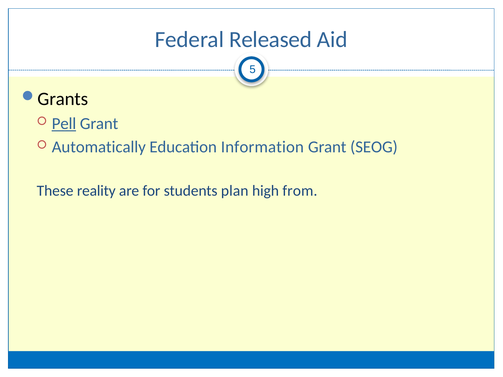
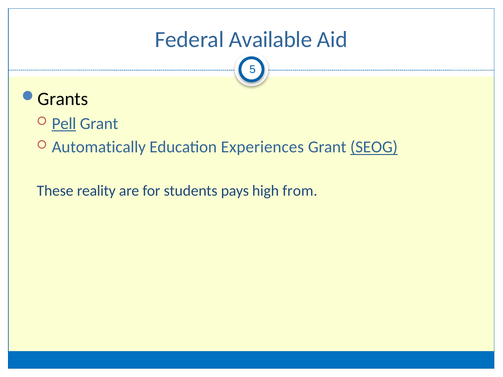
Released: Released -> Available (270, 40)
Information: Information -> Experiences (262, 147)
SEOG underline: none -> present (374, 147)
plan: plan -> pays (235, 191)
